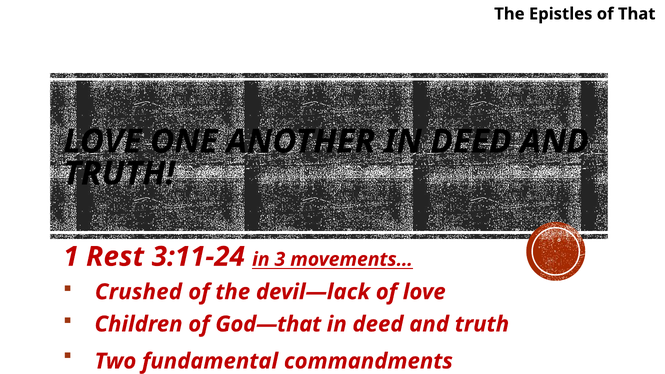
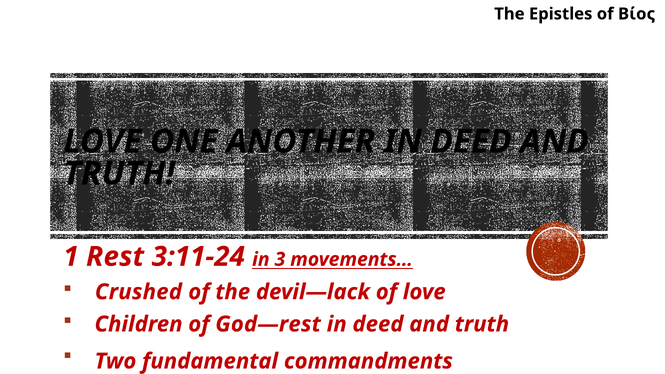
That: That -> Βίος (637, 14)
God—that: God—that -> God—rest (268, 324)
